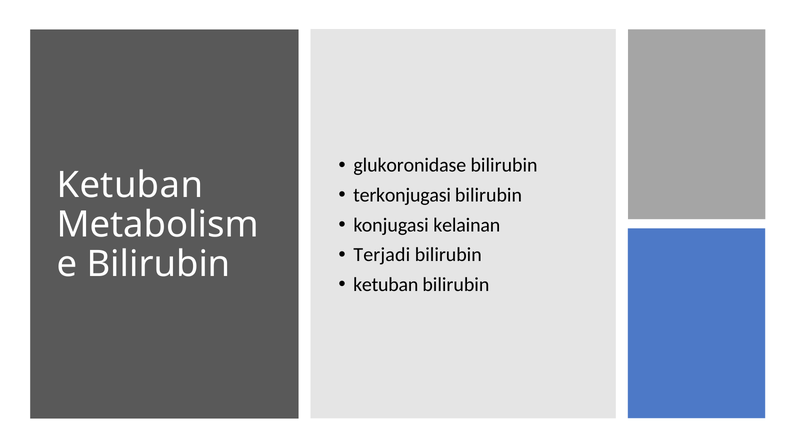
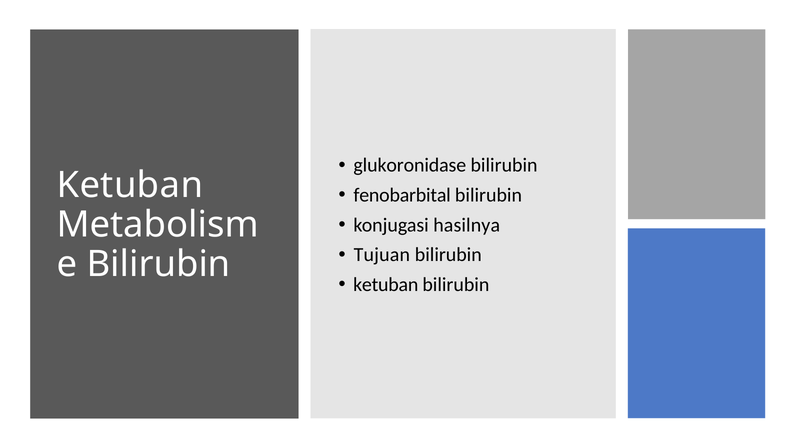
terkonjugasi: terkonjugasi -> fenobarbital (402, 195)
kelainan: kelainan -> hasilnya (467, 225)
Terjadi: Terjadi -> Tujuan (382, 255)
